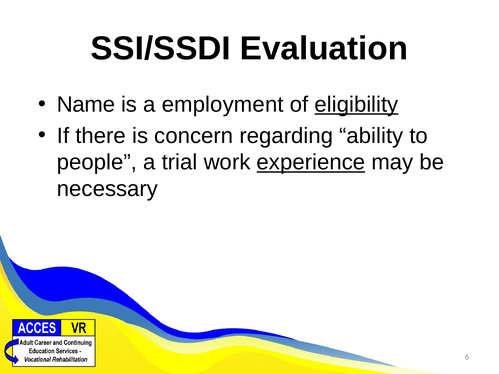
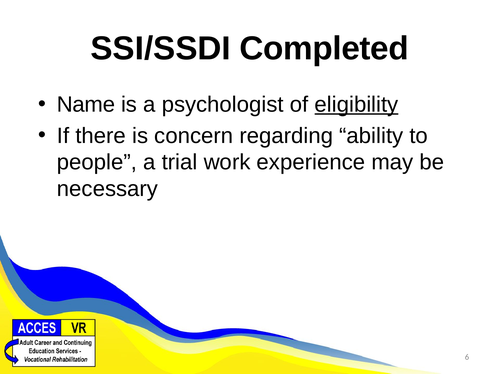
Evaluation: Evaluation -> Completed (324, 48)
employment: employment -> psychologist (223, 105)
experience underline: present -> none (311, 162)
